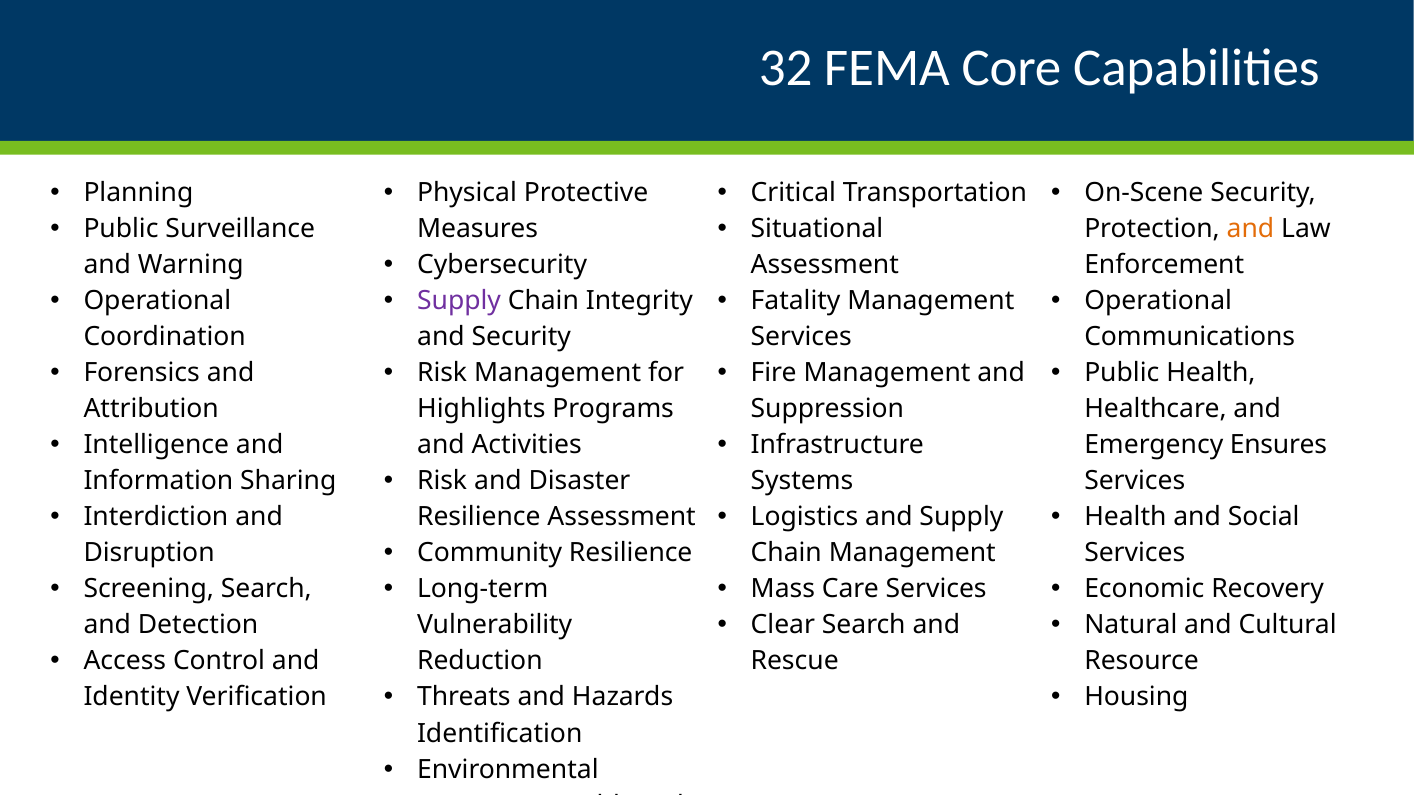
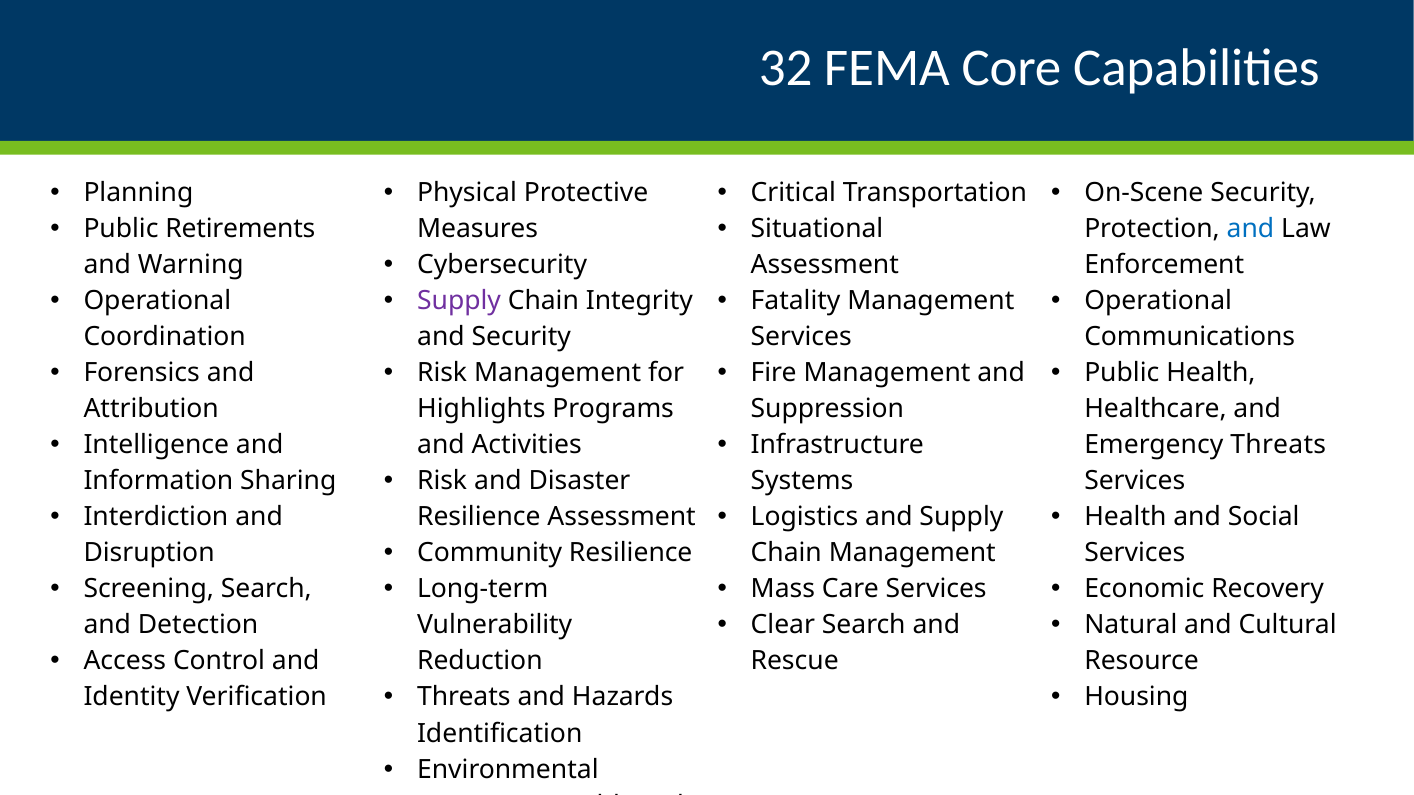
Surveillance: Surveillance -> Retirements (240, 229)
and colour: orange -> blue (1250, 229)
Emergency Ensures: Ensures -> Threats (1278, 445)
